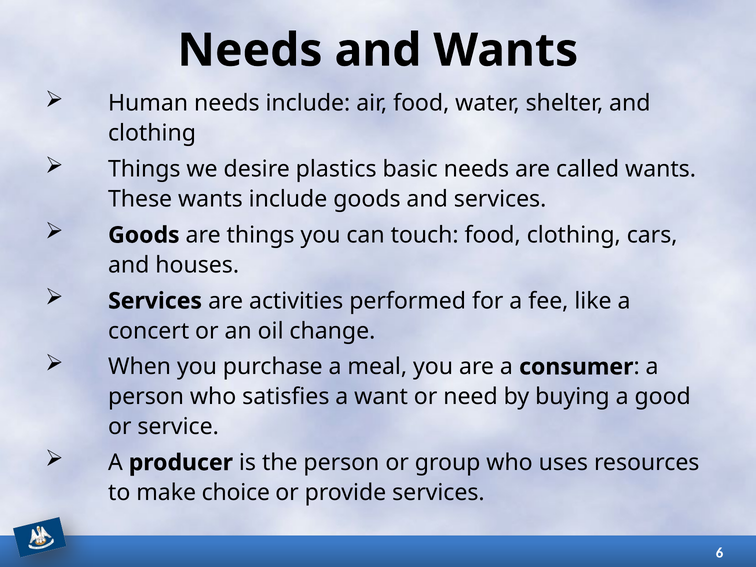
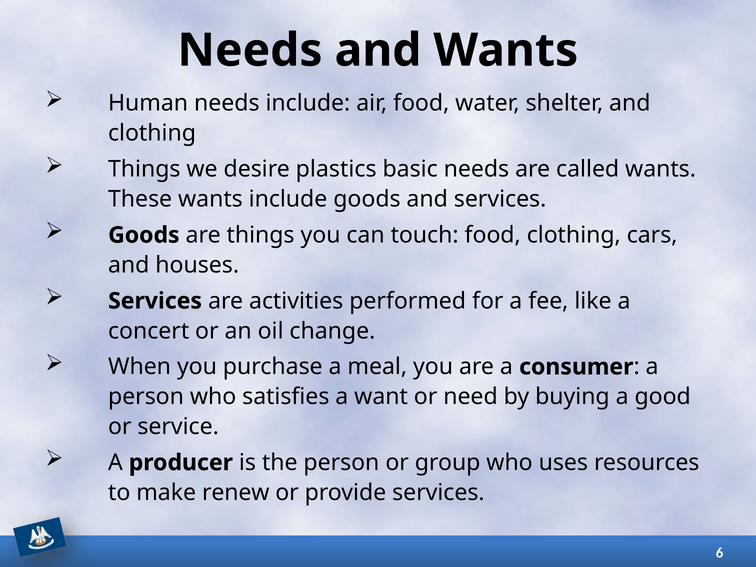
choice: choice -> renew (236, 493)
